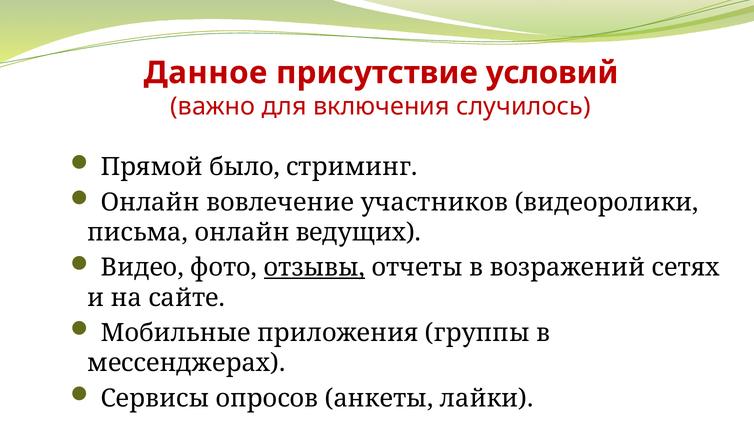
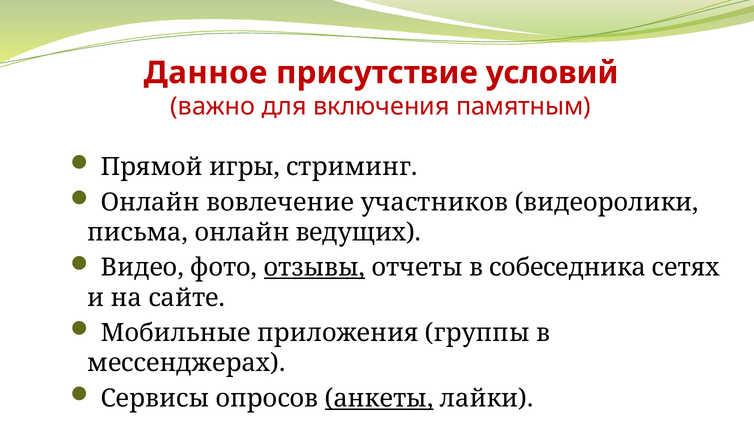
случилось: случилось -> памятным (523, 106)
было: было -> игры (245, 167)
возражений: возражений -> собеседника (568, 268)
анкеты underline: none -> present (379, 398)
